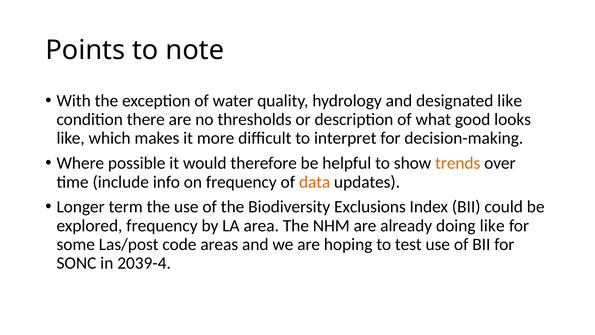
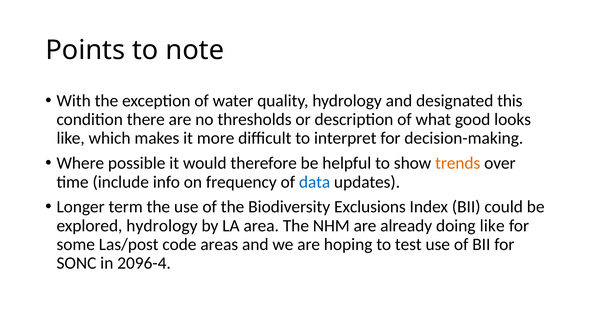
designated like: like -> this (510, 101)
data colour: orange -> blue (315, 182)
explored frequency: frequency -> hydrology (162, 225)
2039-4: 2039-4 -> 2096-4 (144, 263)
